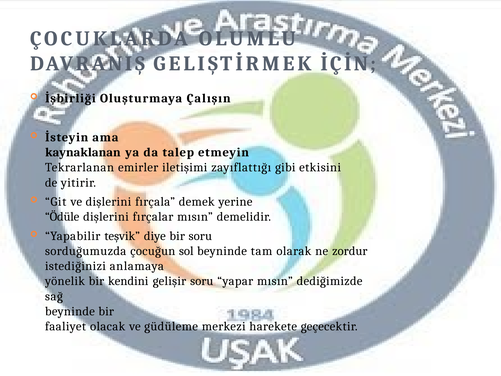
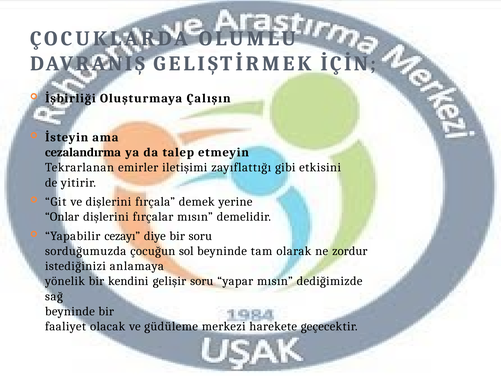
kaynaklanan: kaynaklanan -> cezalandırma (83, 152)
Ödüle: Ödüle -> Onlar (62, 217)
teşvik: teşvik -> cezayı (122, 236)
